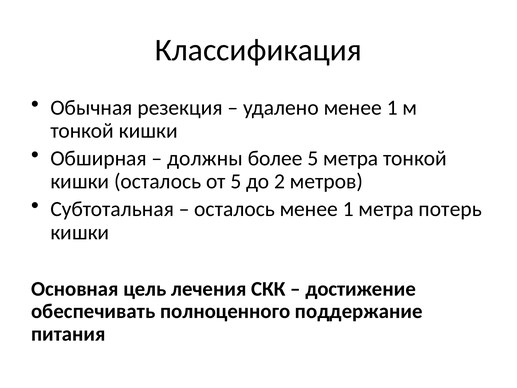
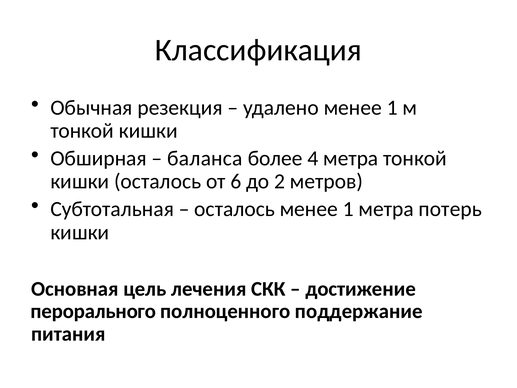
должны: должны -> баланса (205, 158)
более 5: 5 -> 4 (313, 158)
от 5: 5 -> 6 (236, 181)
обеспечивать: обеспечивать -> перорального (93, 311)
